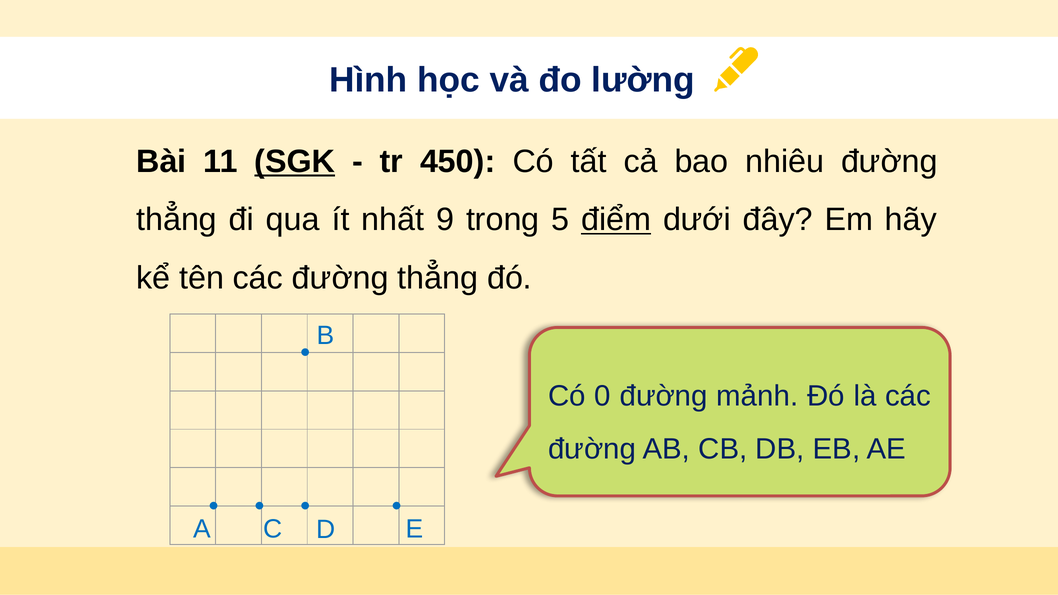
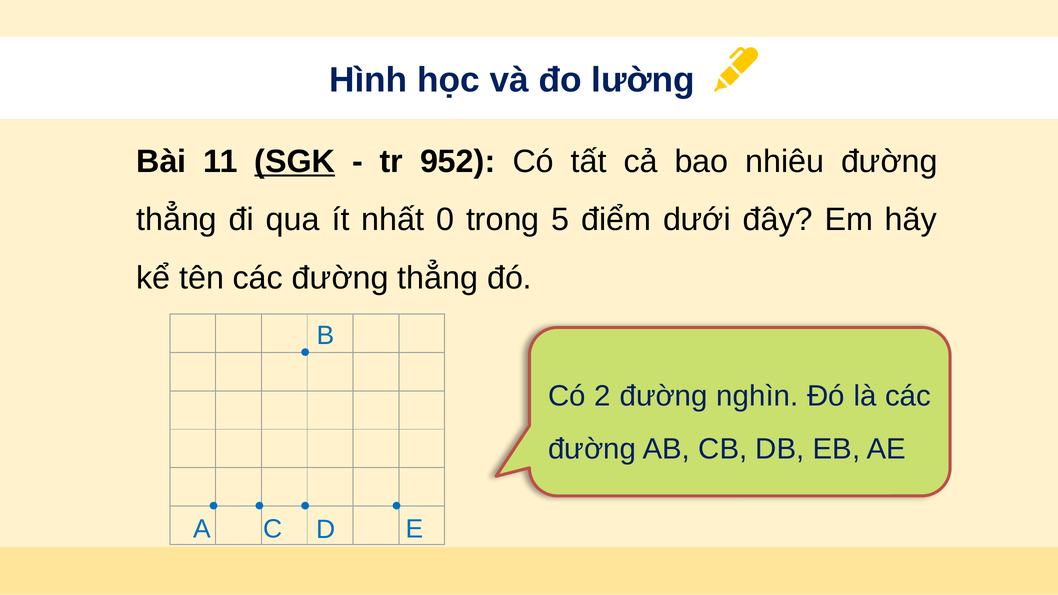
450: 450 -> 952 (458, 162)
9: 9 -> 0 (445, 220)
điểm underline: present -> none (616, 220)
0: 0 -> 2 (602, 396)
mảnh: mảnh -> nghìn (757, 396)
